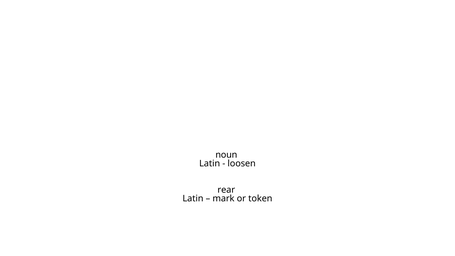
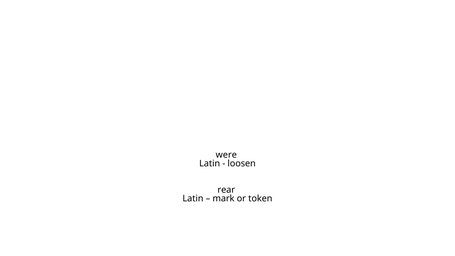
noun: noun -> were (226, 155)
